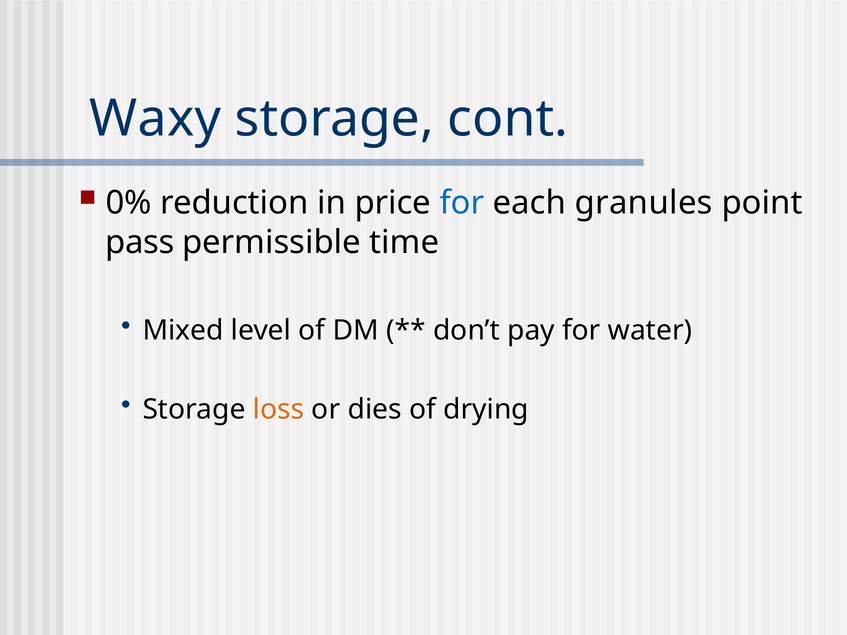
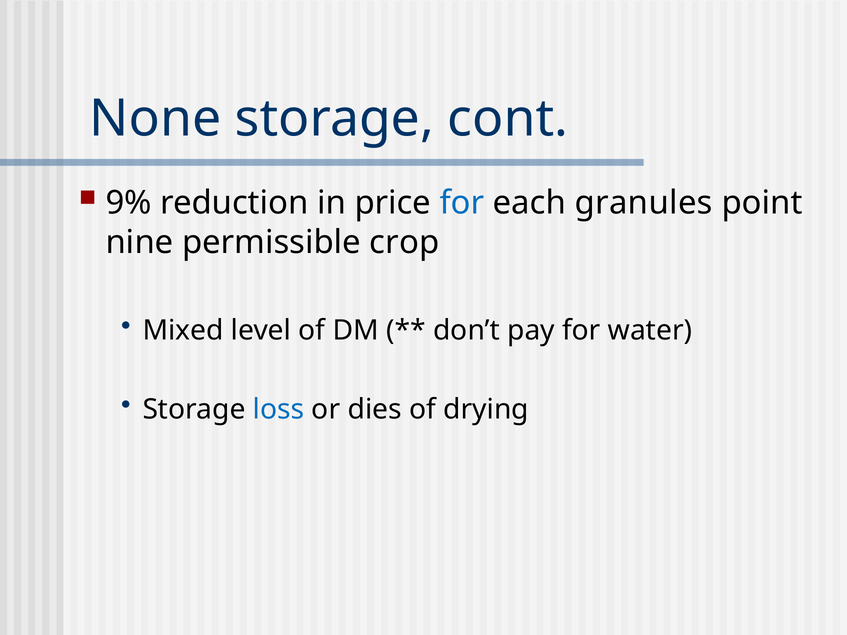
Waxy: Waxy -> None (155, 119)
0%: 0% -> 9% (129, 203)
pass: pass -> nine (140, 242)
time: time -> crop (404, 242)
loss colour: orange -> blue (279, 410)
